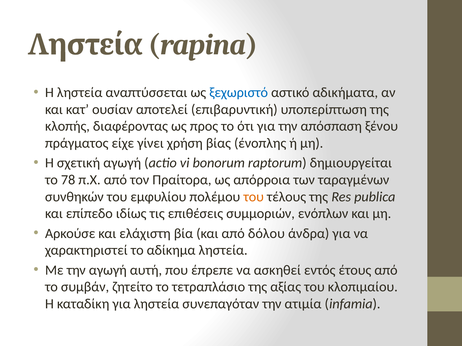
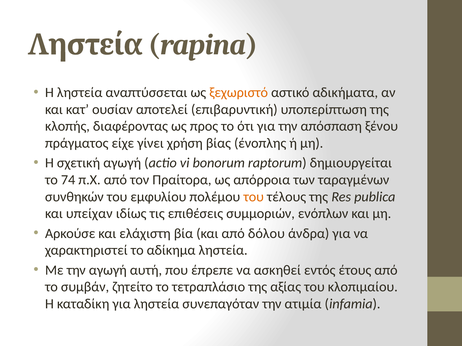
ξεχωριστό colour: blue -> orange (239, 93)
78: 78 -> 74 (68, 180)
επίπεδο: επίπεδο -> υπείχαν (89, 214)
